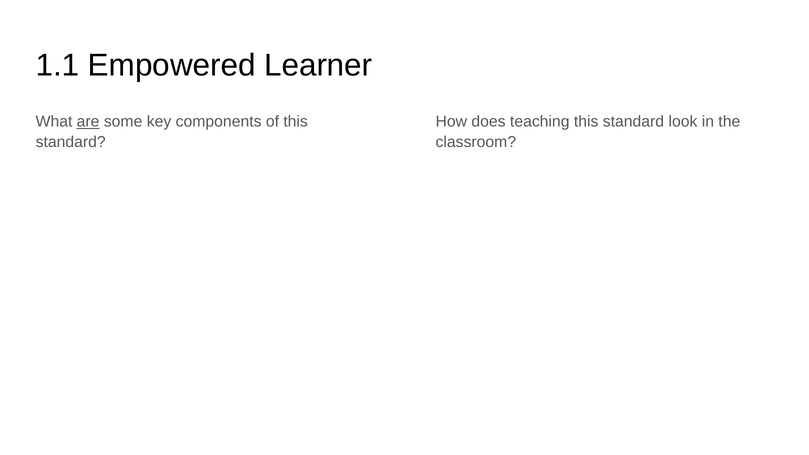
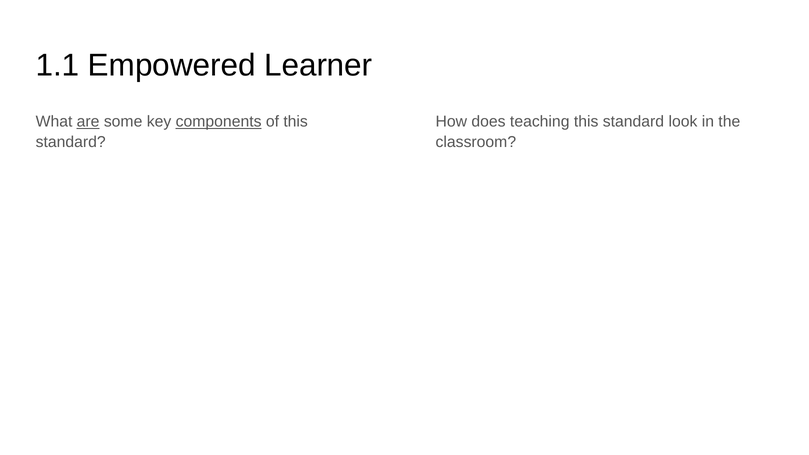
components underline: none -> present (219, 122)
